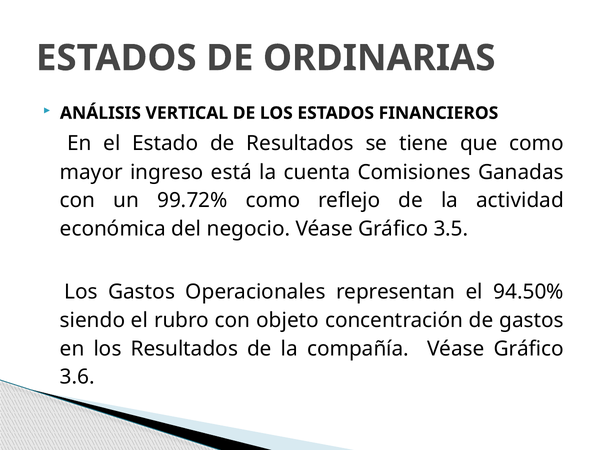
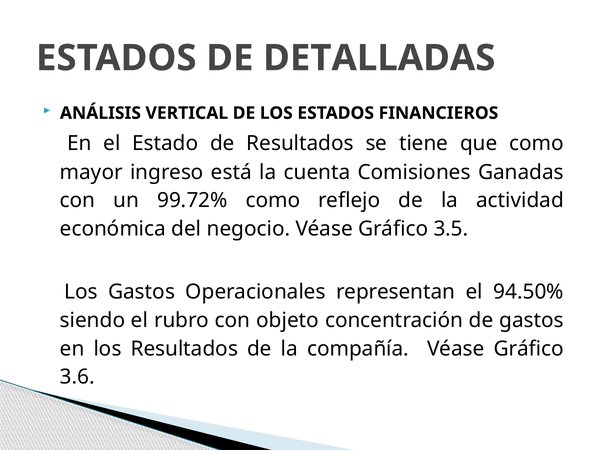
ORDINARIAS: ORDINARIAS -> DETALLADAS (379, 58)
